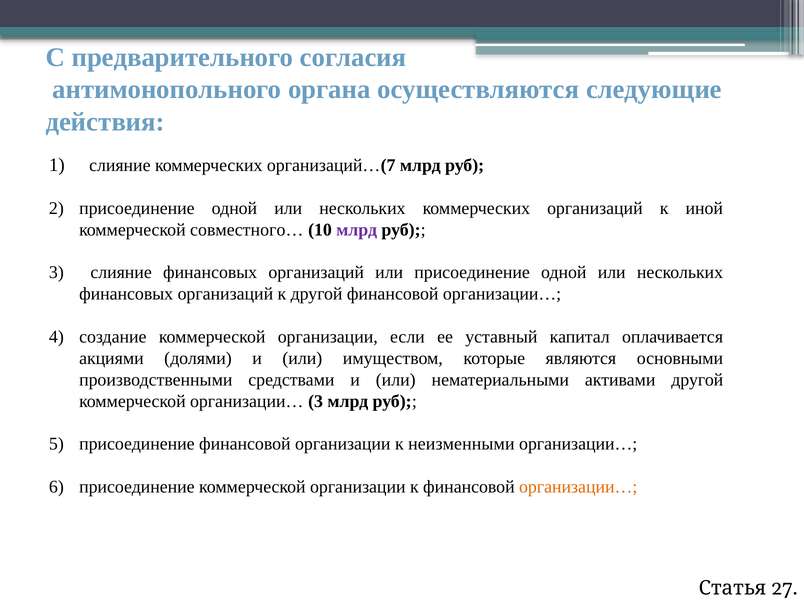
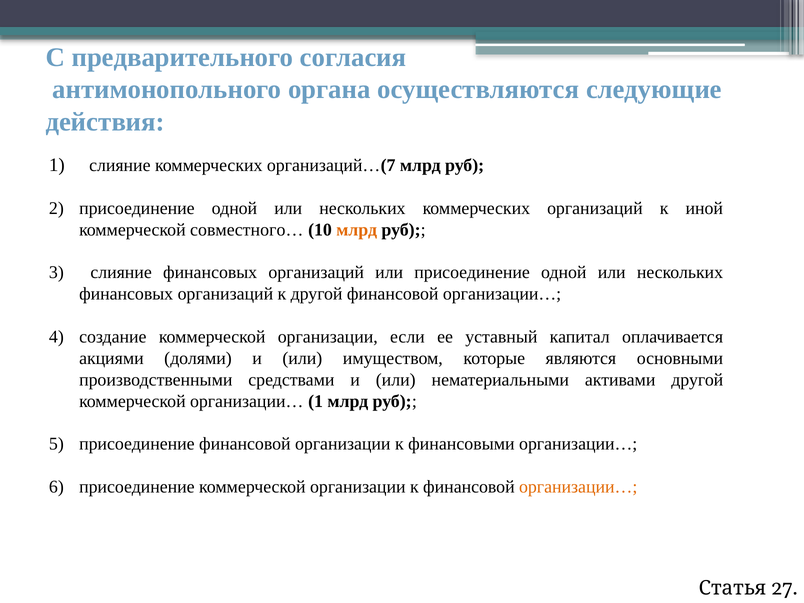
млрд colour: purple -> orange (357, 230)
организации… 3: 3 -> 1 (316, 401)
неизменными: неизменными -> финансовыми (461, 444)
